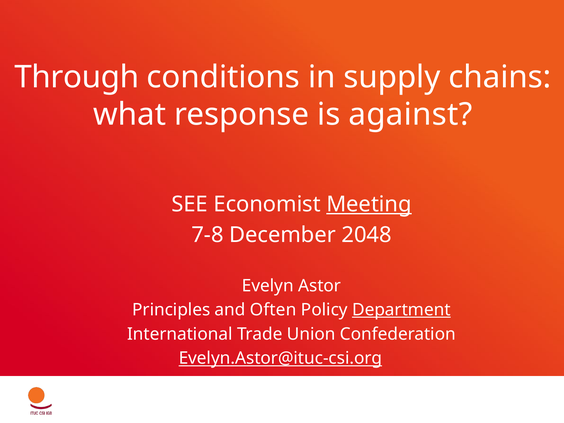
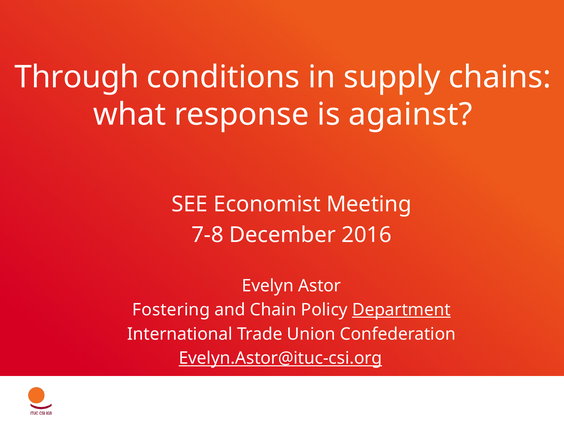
Meeting underline: present -> none (369, 204)
2048: 2048 -> 2016 (367, 235)
Principles: Principles -> Fostering (171, 310)
Often: Often -> Chain (273, 310)
